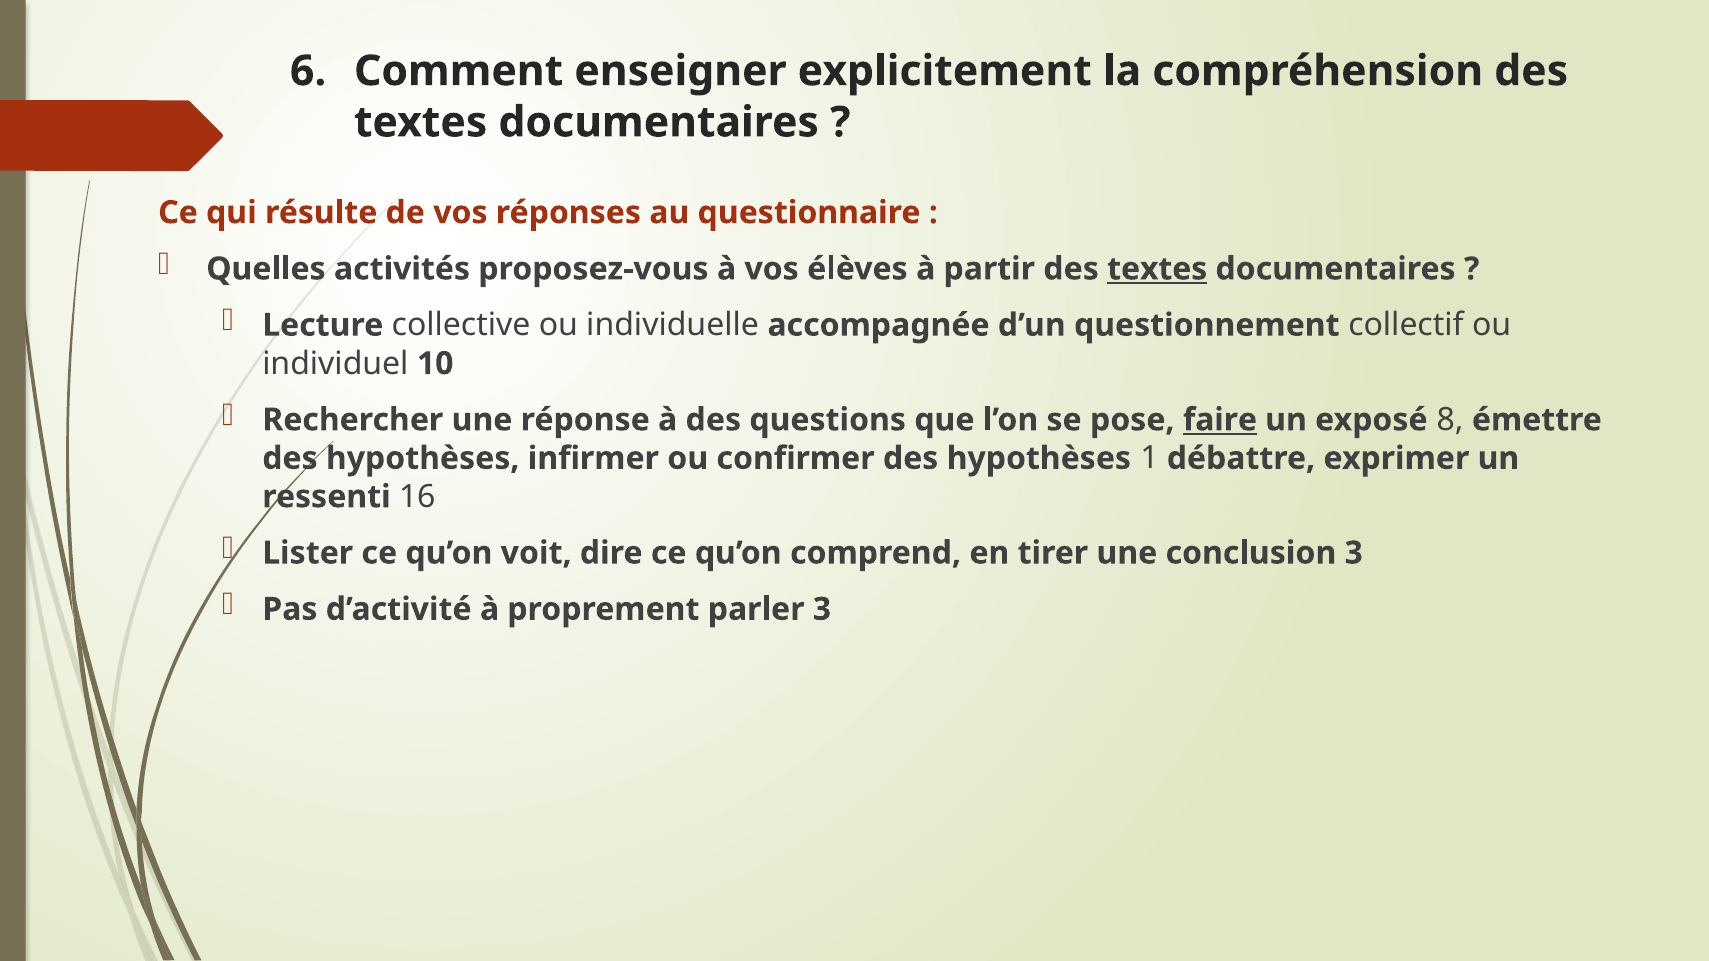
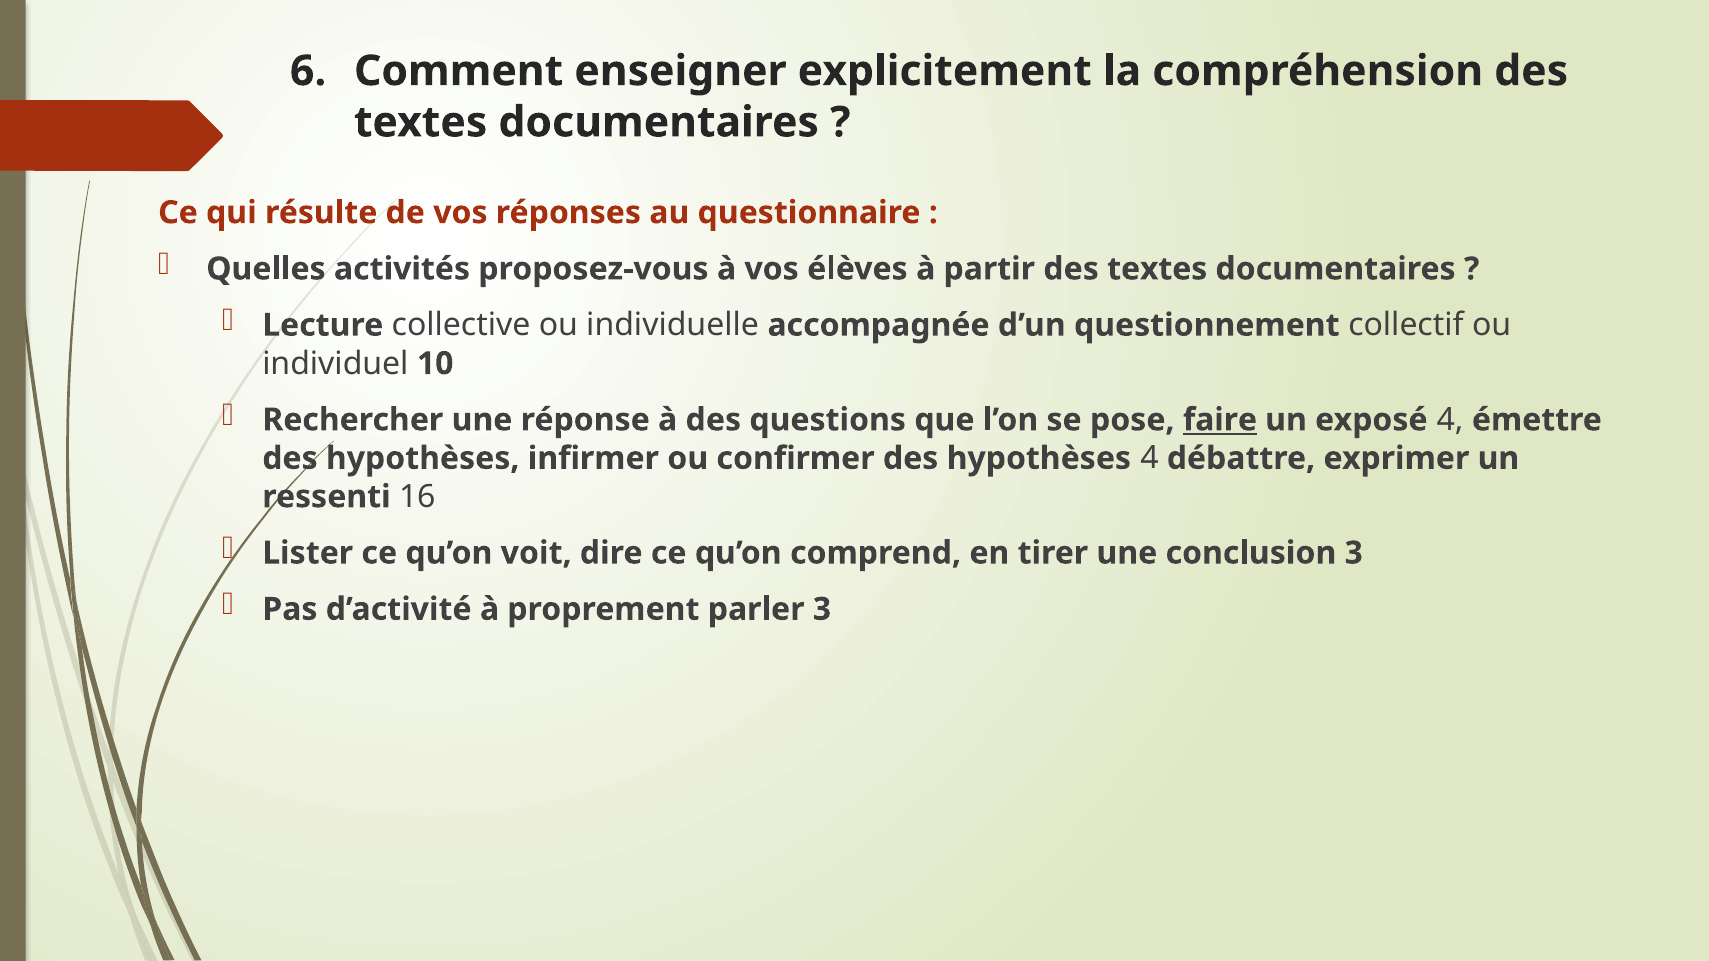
textes underline: present -> none (1157, 269)
exposé 8: 8 -> 4 (1450, 420)
hypothèses 1: 1 -> 4 (1149, 458)
